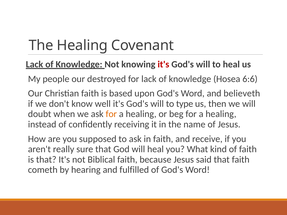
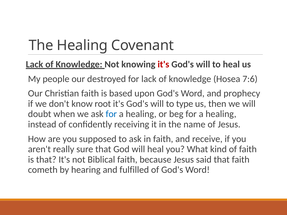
6:6: 6:6 -> 7:6 (250, 79)
believeth: believeth -> prophecy (242, 94)
well: well -> root (103, 104)
for colour: orange -> blue (111, 114)
